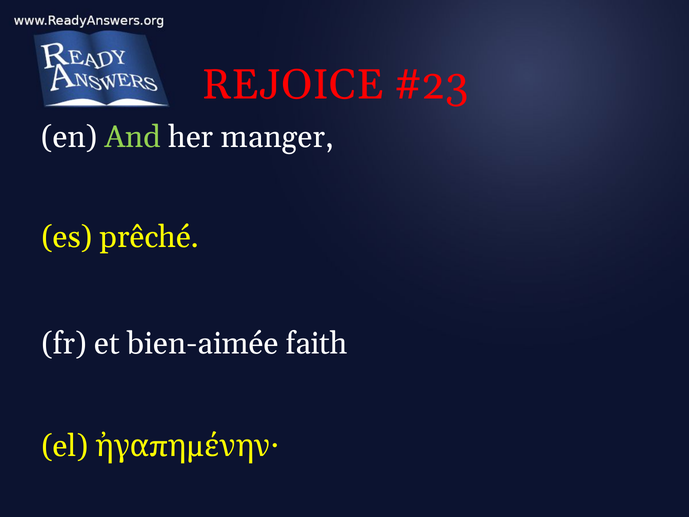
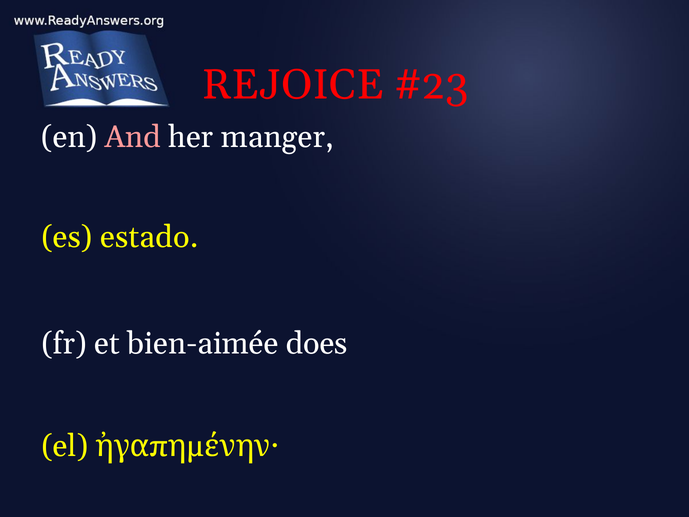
And colour: light green -> pink (133, 137)
prêché: prêché -> estado (149, 237)
faith: faith -> does (317, 343)
